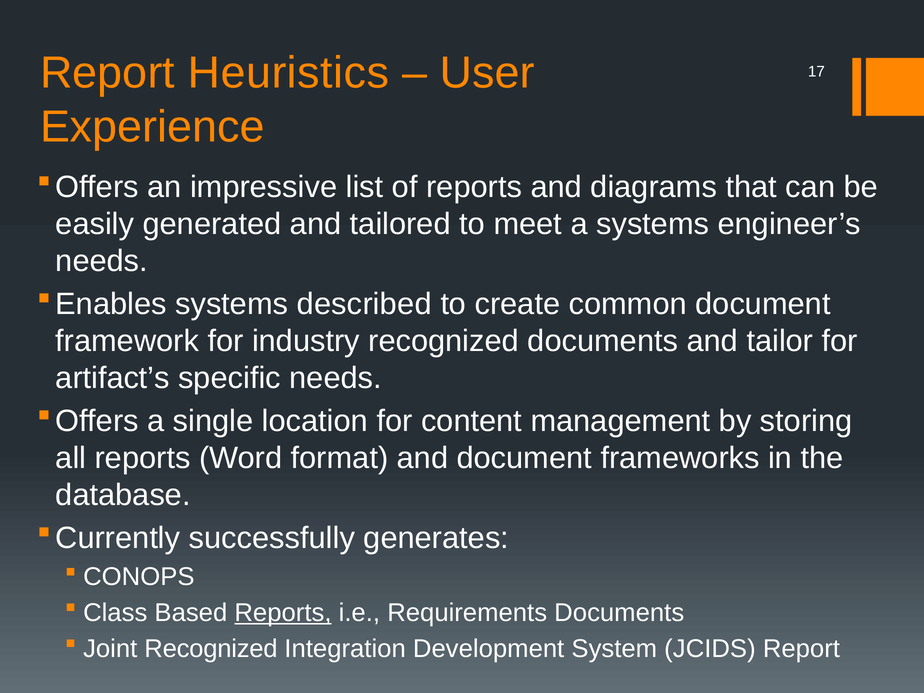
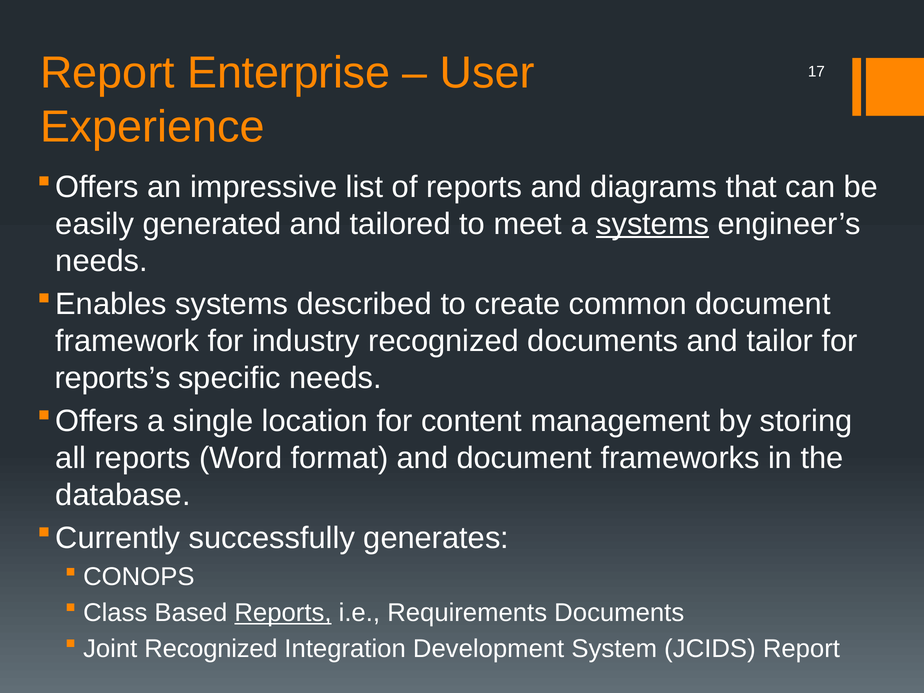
Heuristics: Heuristics -> Enterprise (289, 73)
systems underline: none -> present (653, 224)
artifact’s: artifact’s -> reports’s (113, 378)
